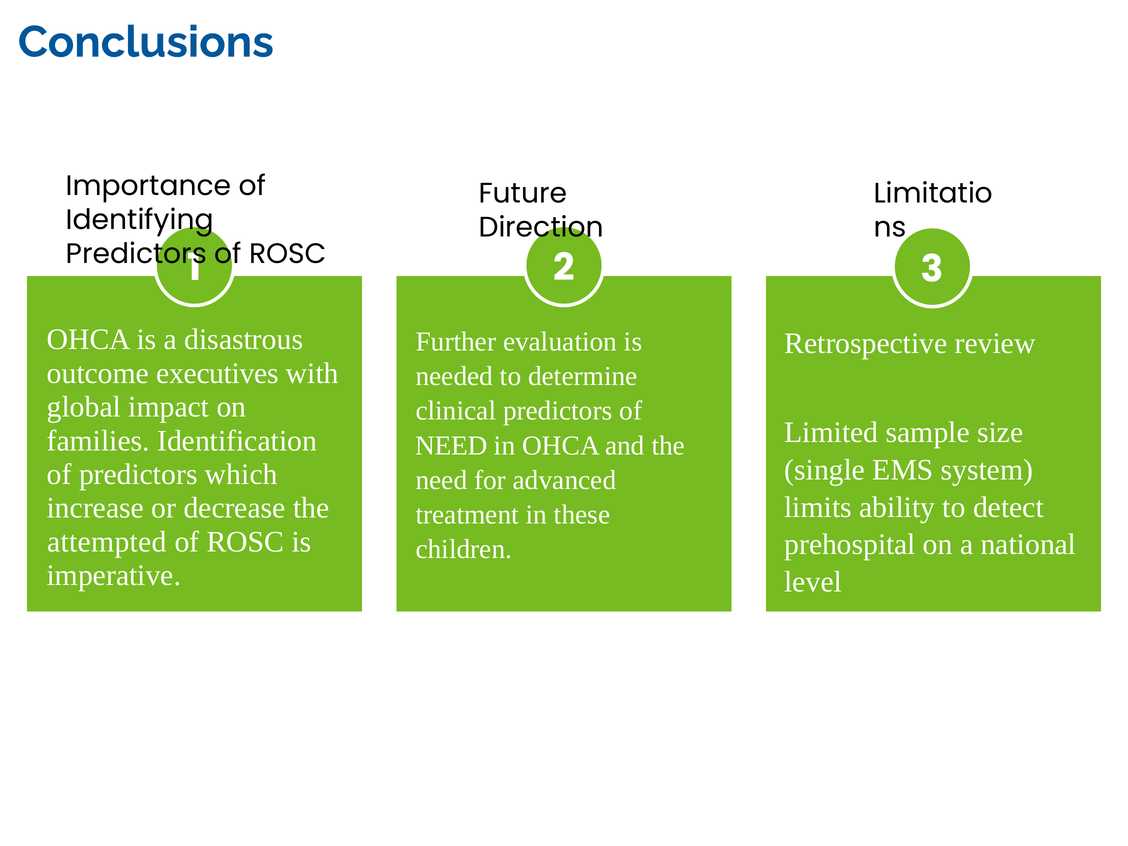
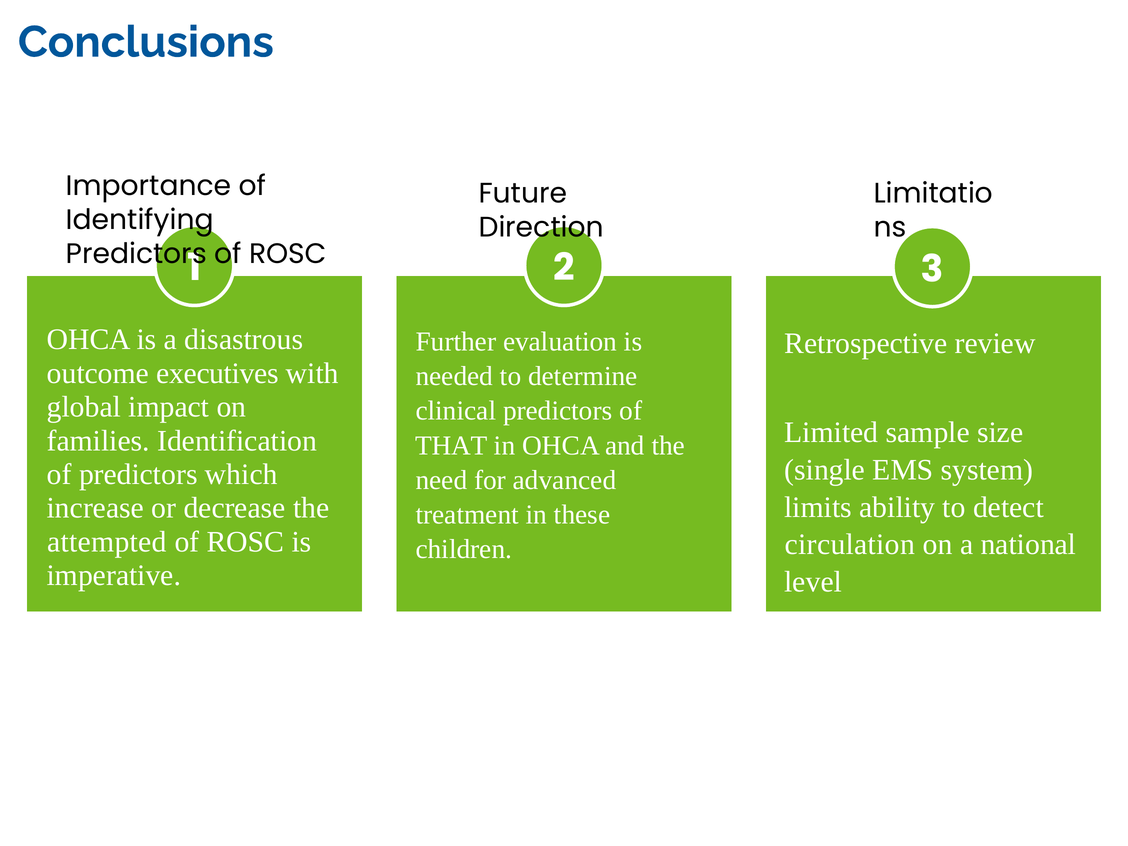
NEED: NEED -> THAT (452, 445)
prehospital: prehospital -> circulation (850, 545)
